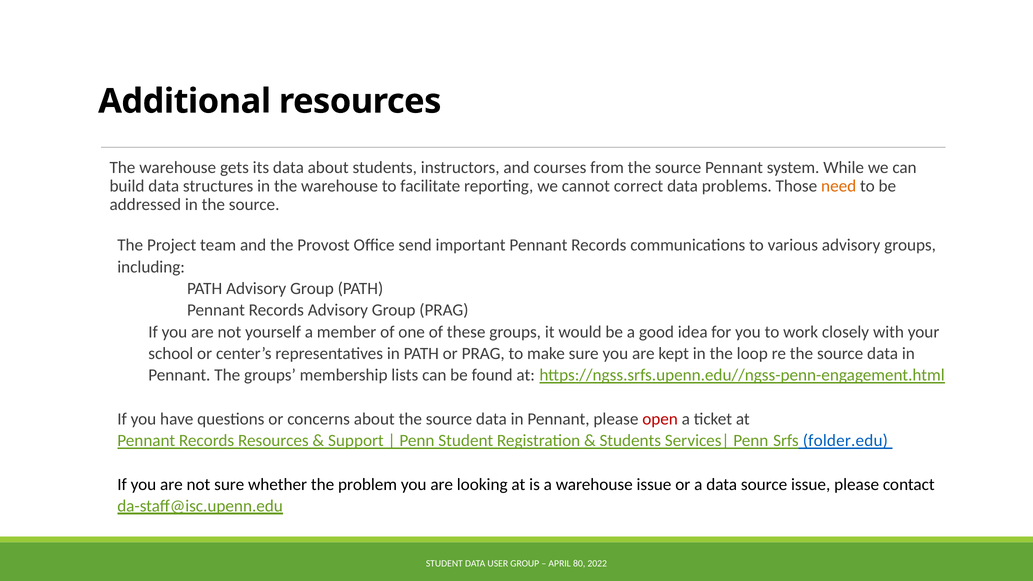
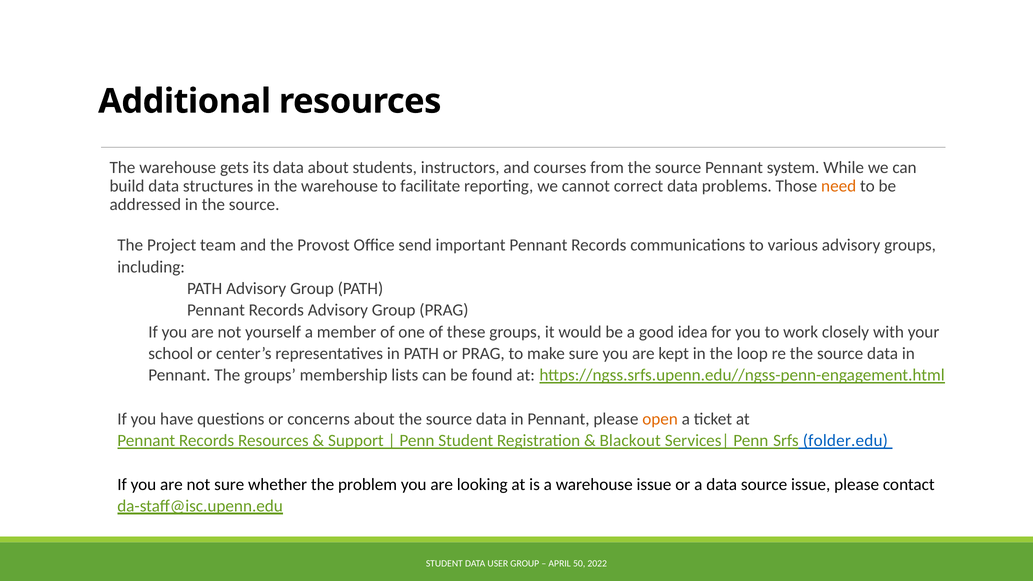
open colour: red -> orange (660, 419)
Students: Students -> Blackout (630, 441)
80: 80 -> 50 (579, 563)
